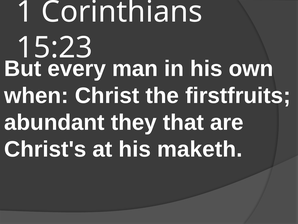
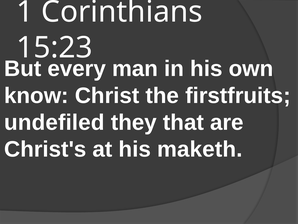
when: when -> know (36, 95)
abundant: abundant -> undefiled (54, 122)
